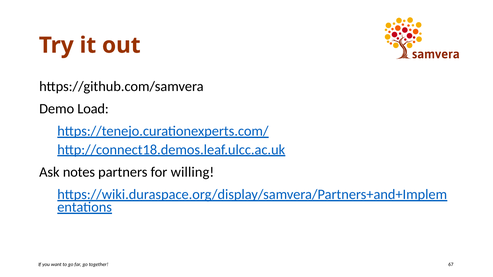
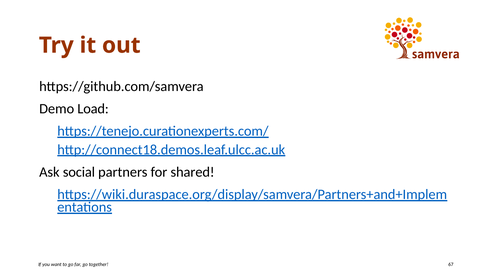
notes: notes -> social (79, 172)
willing: willing -> shared (193, 172)
